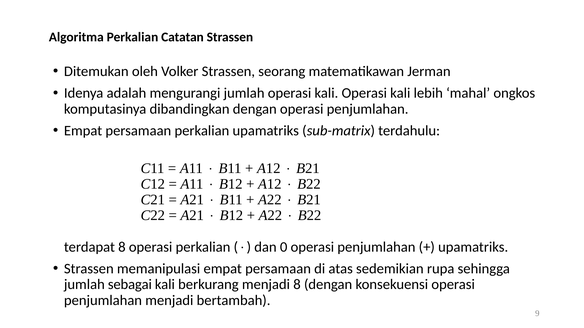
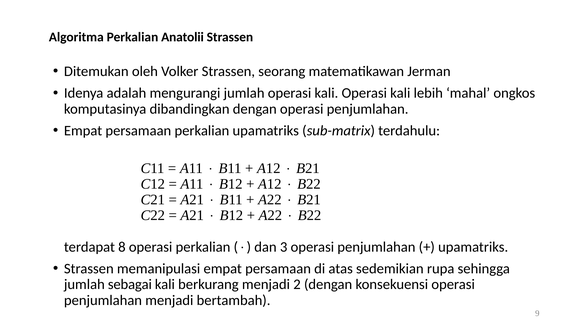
Catatan: Catatan -> Anatolii (182, 37)
0: 0 -> 3 (284, 247)
menjadi 8: 8 -> 2 (297, 285)
